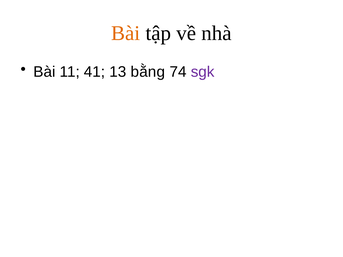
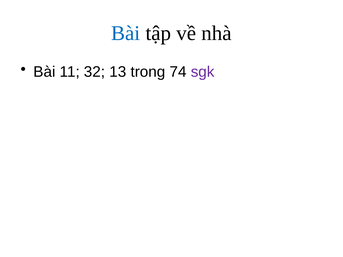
Bài colour: orange -> blue (126, 33)
41: 41 -> 32 (95, 72)
bằng: bằng -> trong (148, 72)
